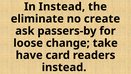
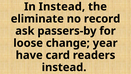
create: create -> record (102, 19)
take: take -> year (105, 43)
